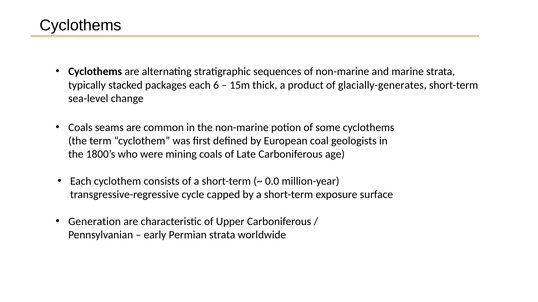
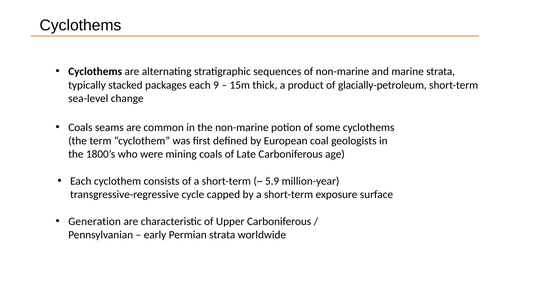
6: 6 -> 9 (216, 85)
glacially-generates: glacially-generates -> glacially-petroleum (382, 85)
0.0: 0.0 -> 5.9 (272, 182)
